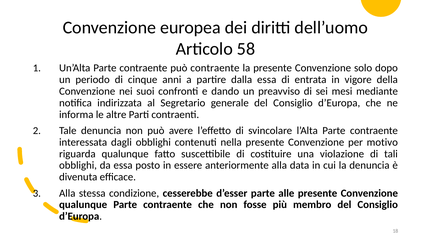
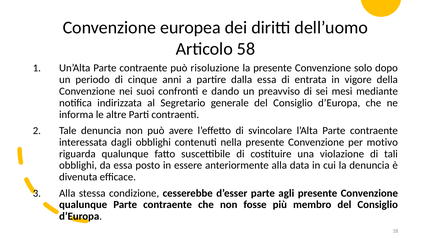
può contraente: contraente -> risoluzione (215, 68)
alle: alle -> agli (286, 193)
